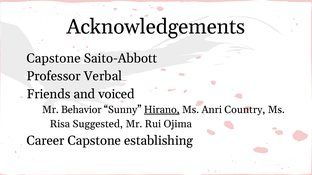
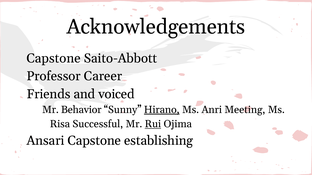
Verbal: Verbal -> Career (103, 76)
Country: Country -> Meeting (245, 110)
Suggested: Suggested -> Successful (98, 124)
Rui underline: none -> present (153, 124)
Career: Career -> Ansari (45, 141)
